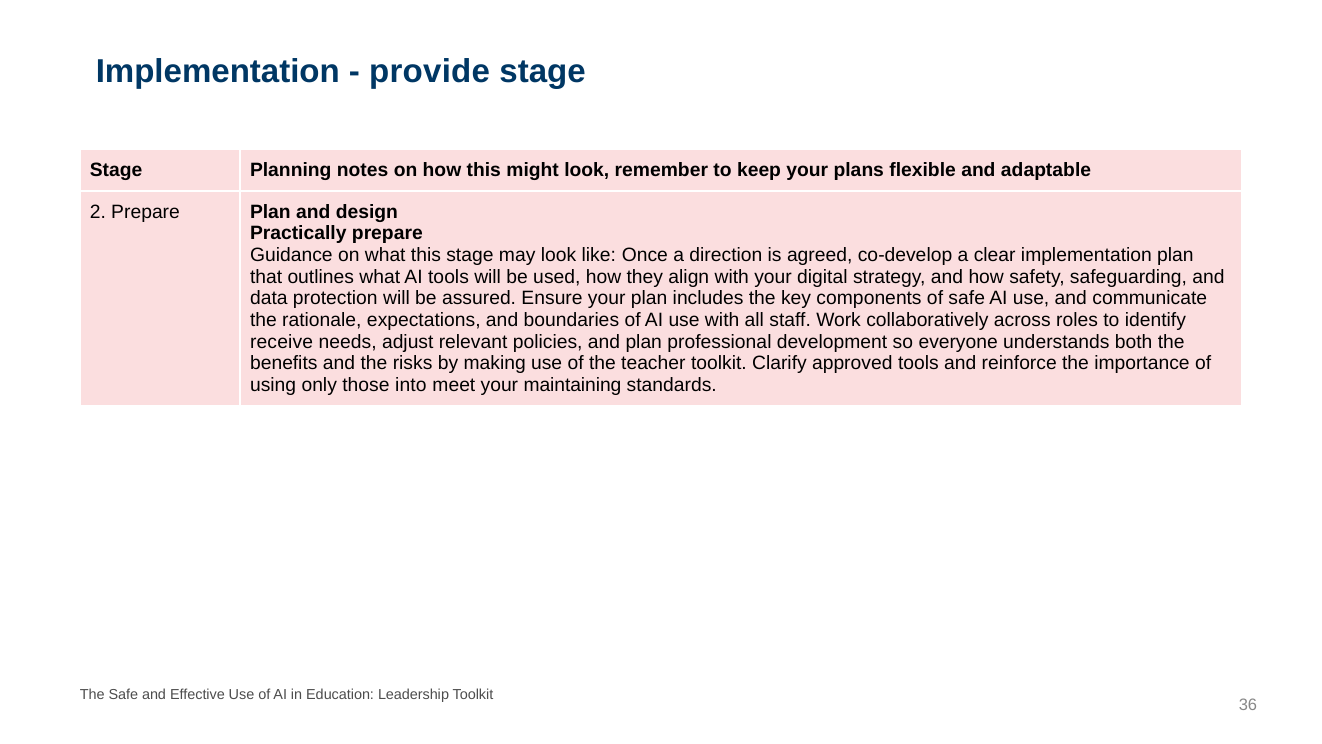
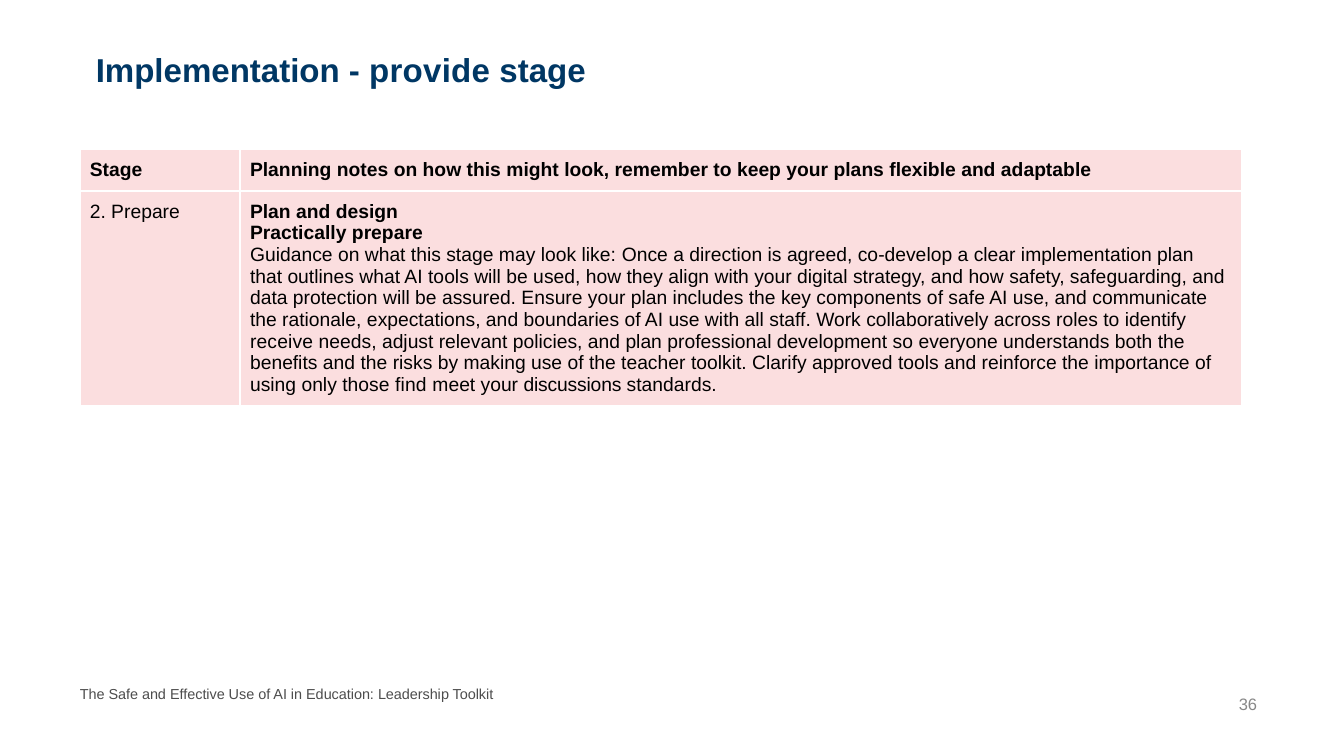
into: into -> find (411, 385)
maintaining: maintaining -> discussions (573, 385)
